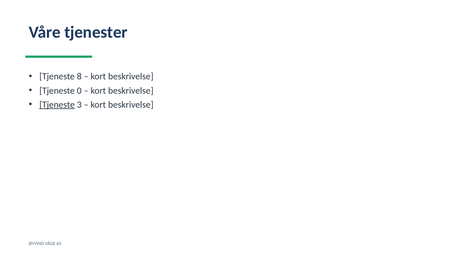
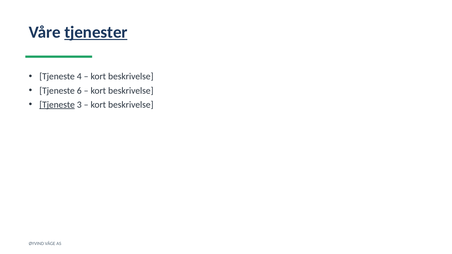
tjenester underline: none -> present (96, 32)
8: 8 -> 4 (79, 77)
0: 0 -> 6 (79, 91)
